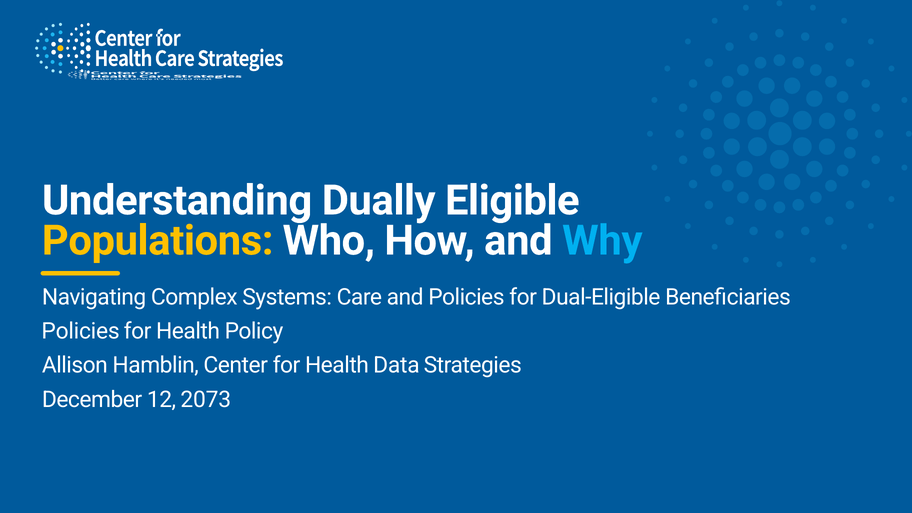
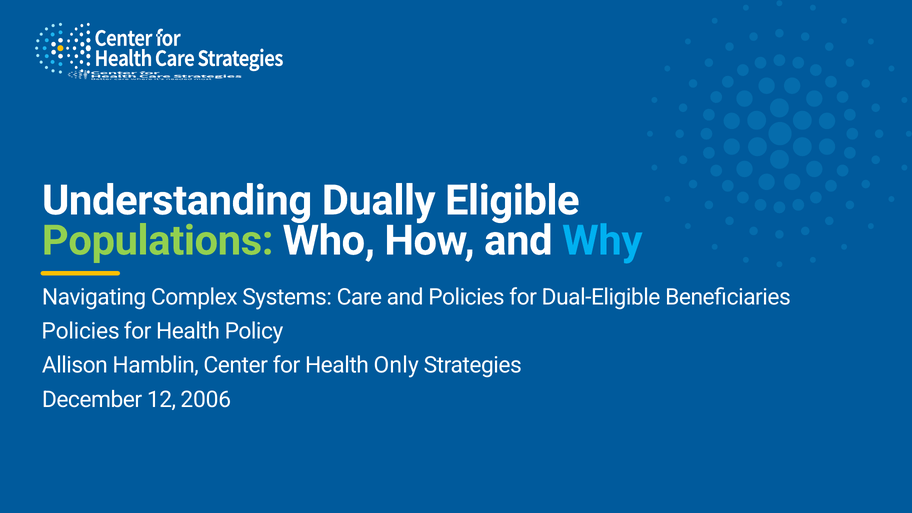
Populations colour: yellow -> light green (158, 241)
Data: Data -> Only (396, 365)
2073: 2073 -> 2006 (206, 400)
